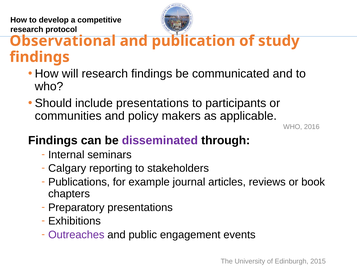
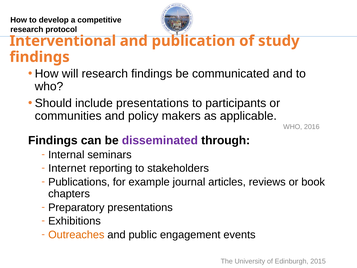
Observational: Observational -> Interventional (63, 41)
Calgary: Calgary -> Internet (67, 168)
Outreaches colour: purple -> orange (76, 235)
